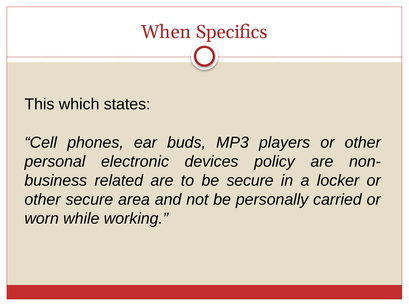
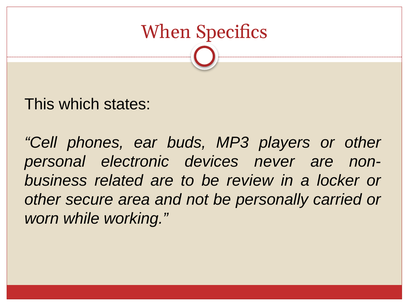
policy: policy -> never (274, 162)
be secure: secure -> review (250, 181)
